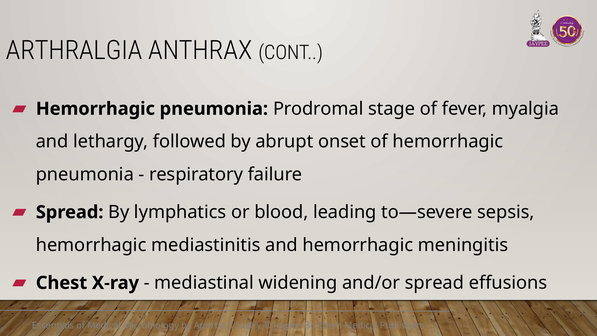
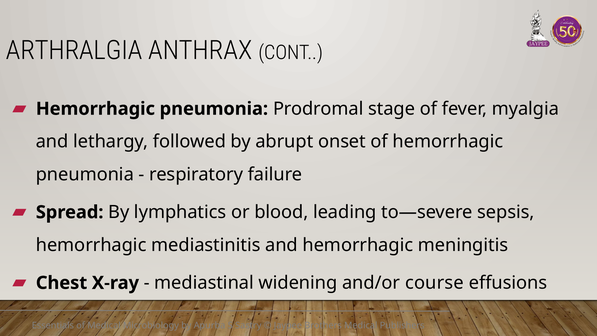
and/or spread: spread -> course (434, 283)
